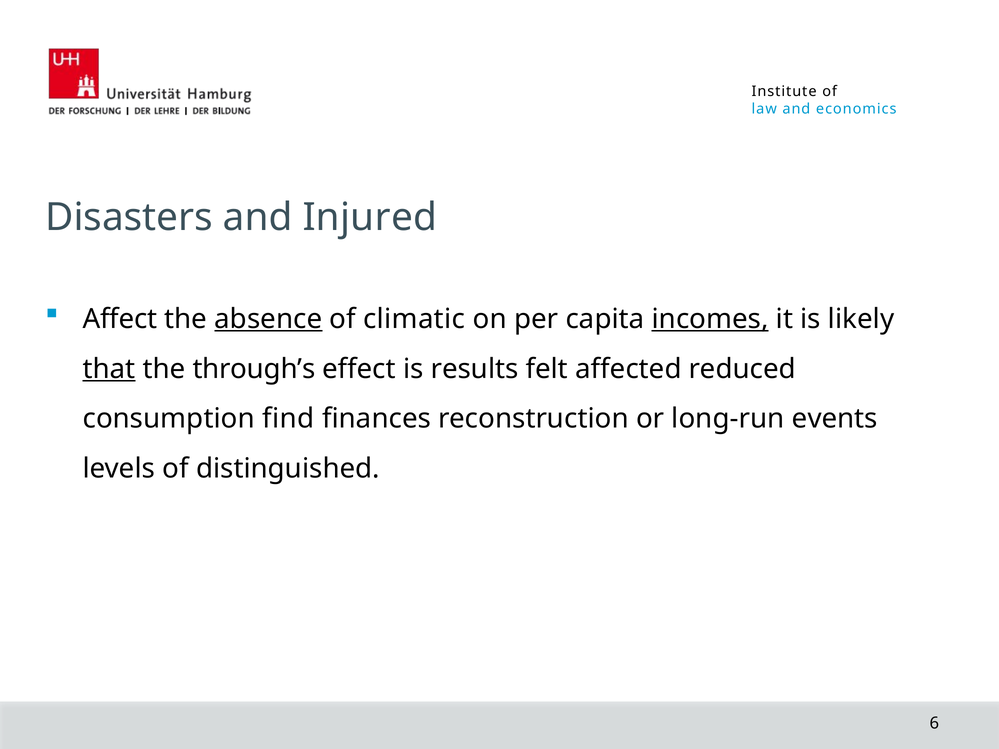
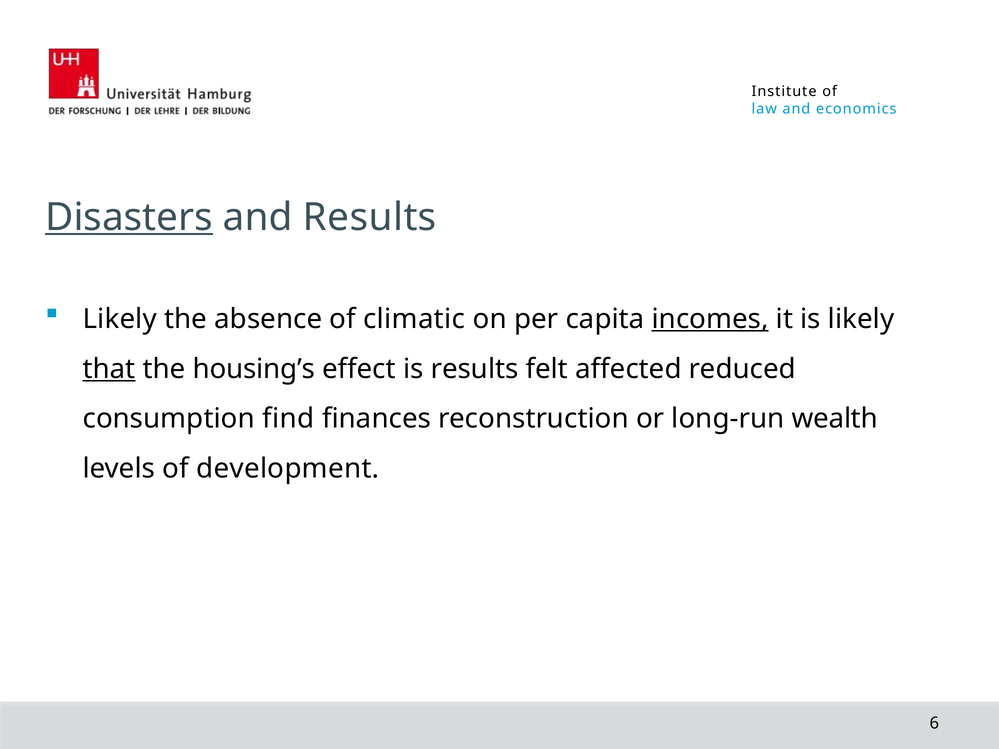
Disasters underline: none -> present (129, 217)
and Injured: Injured -> Results (370, 217)
Affect: Affect -> Likely (120, 319)
absence underline: present -> none (268, 319)
through’s: through’s -> housing’s (254, 369)
events: events -> wealth (835, 419)
distinguished: distinguished -> development (288, 469)
